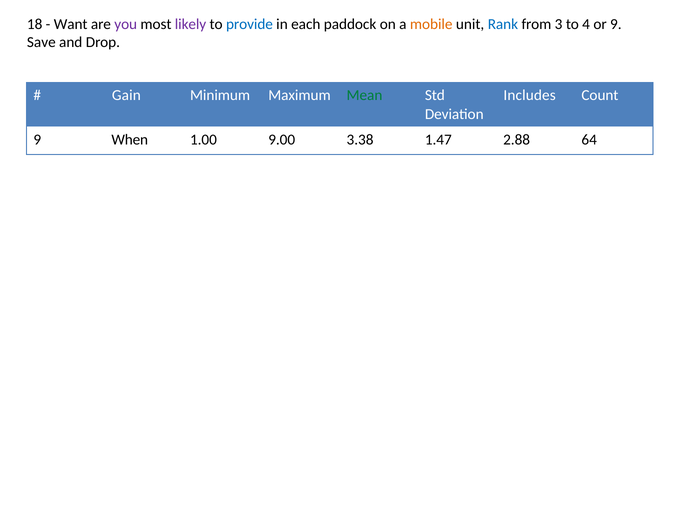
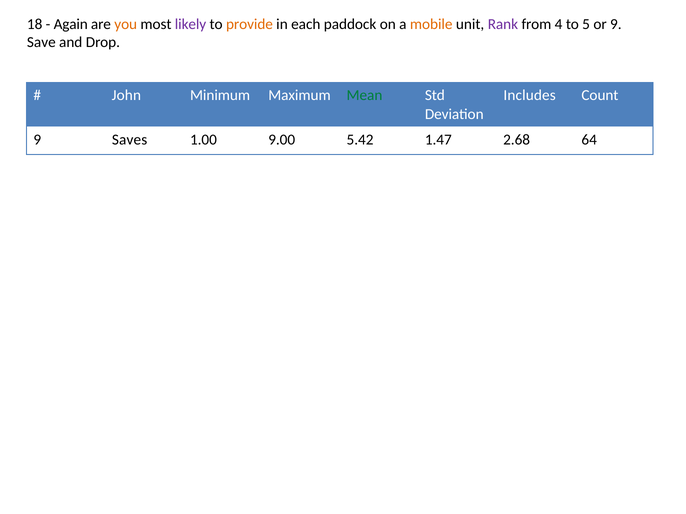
Want: Want -> Again (71, 24)
you colour: purple -> orange (126, 24)
provide colour: blue -> orange (249, 24)
Rank colour: blue -> purple (503, 24)
3: 3 -> 4 (559, 24)
4: 4 -> 5 (586, 24)
Gain: Gain -> John (126, 95)
When: When -> Saves (130, 140)
3.38: 3.38 -> 5.42 (360, 140)
2.88: 2.88 -> 2.68 (517, 140)
